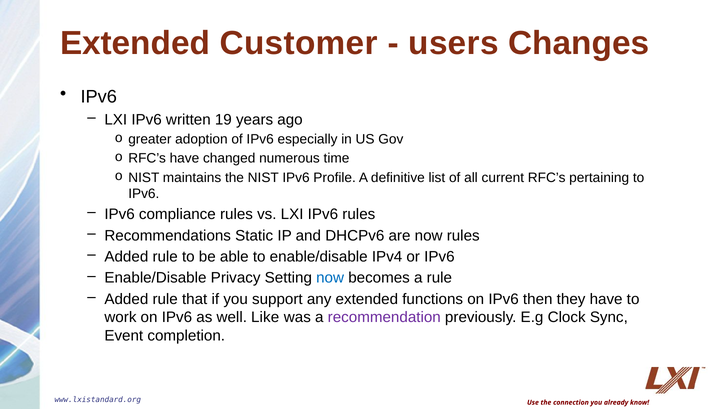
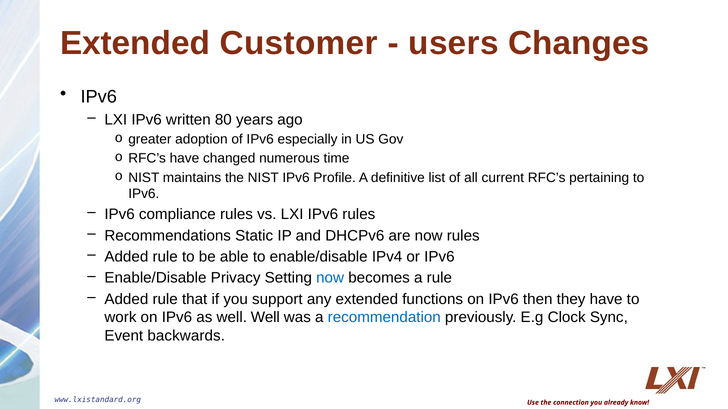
19: 19 -> 80 (223, 120)
well Like: Like -> Well (265, 318)
recommendation colour: purple -> blue (384, 318)
completion: completion -> backwards (186, 336)
